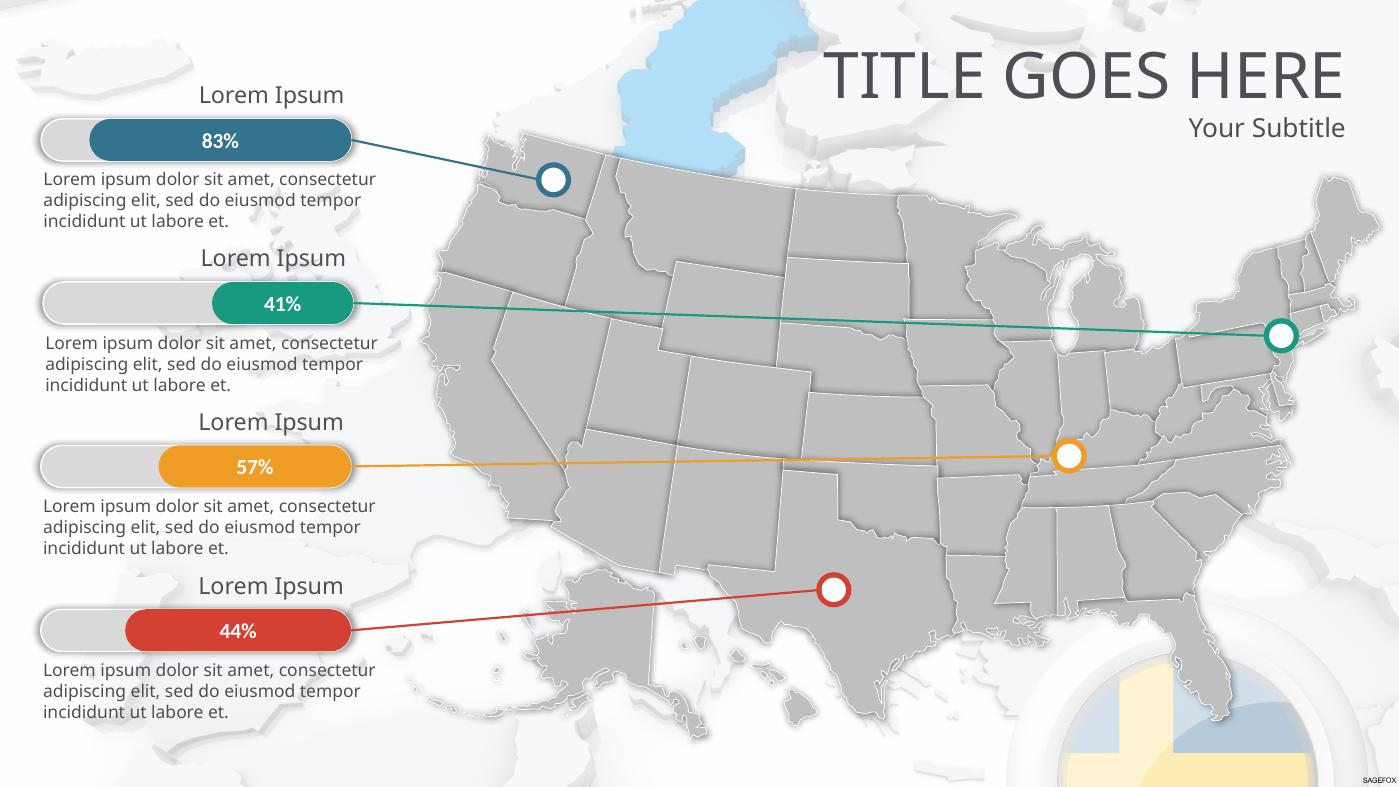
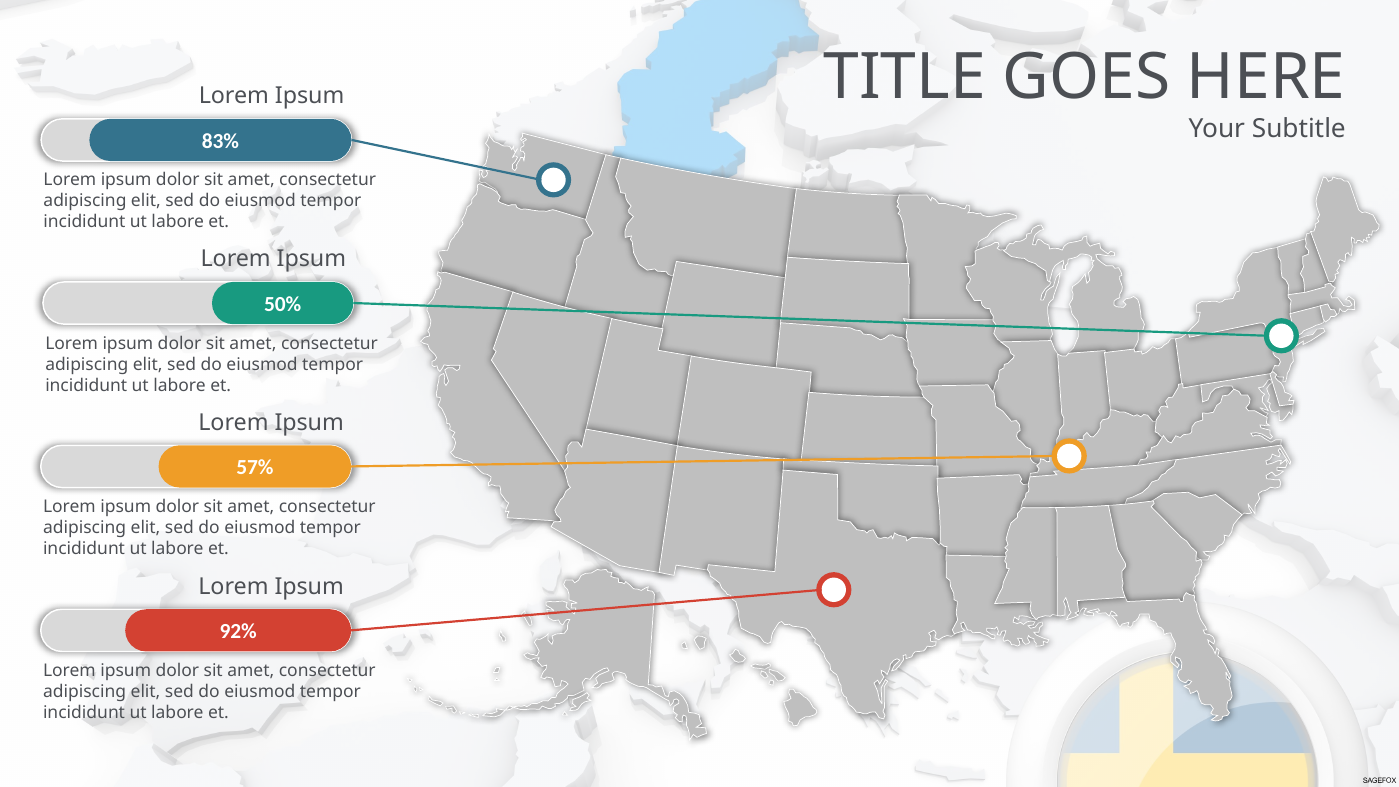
41%: 41% -> 50% (283, 304)
44%: 44% -> 92% (238, 632)
